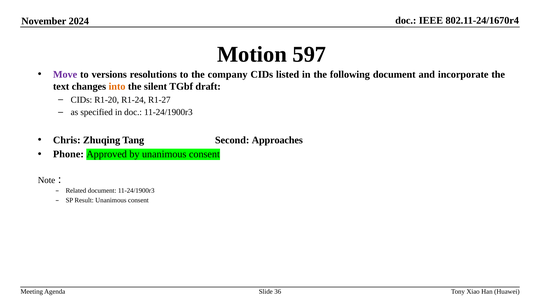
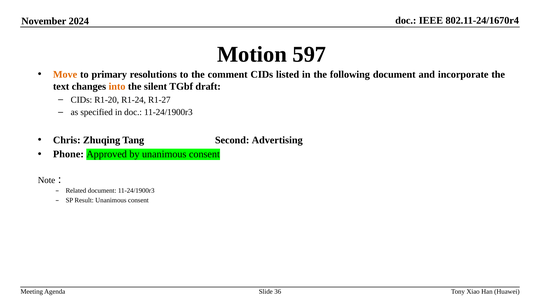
Move colour: purple -> orange (65, 74)
versions: versions -> primary (109, 74)
company: company -> comment (228, 74)
Approaches: Approaches -> Advertising (277, 140)
